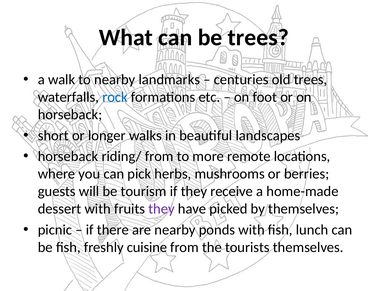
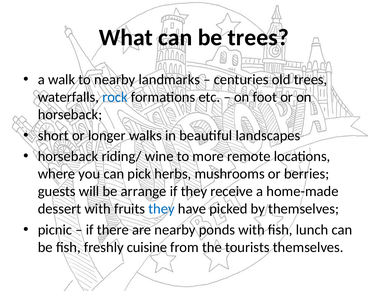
riding/ from: from -> wine (159, 156)
tourism: tourism -> arrange (144, 191)
they colour: purple -> blue (162, 209)
